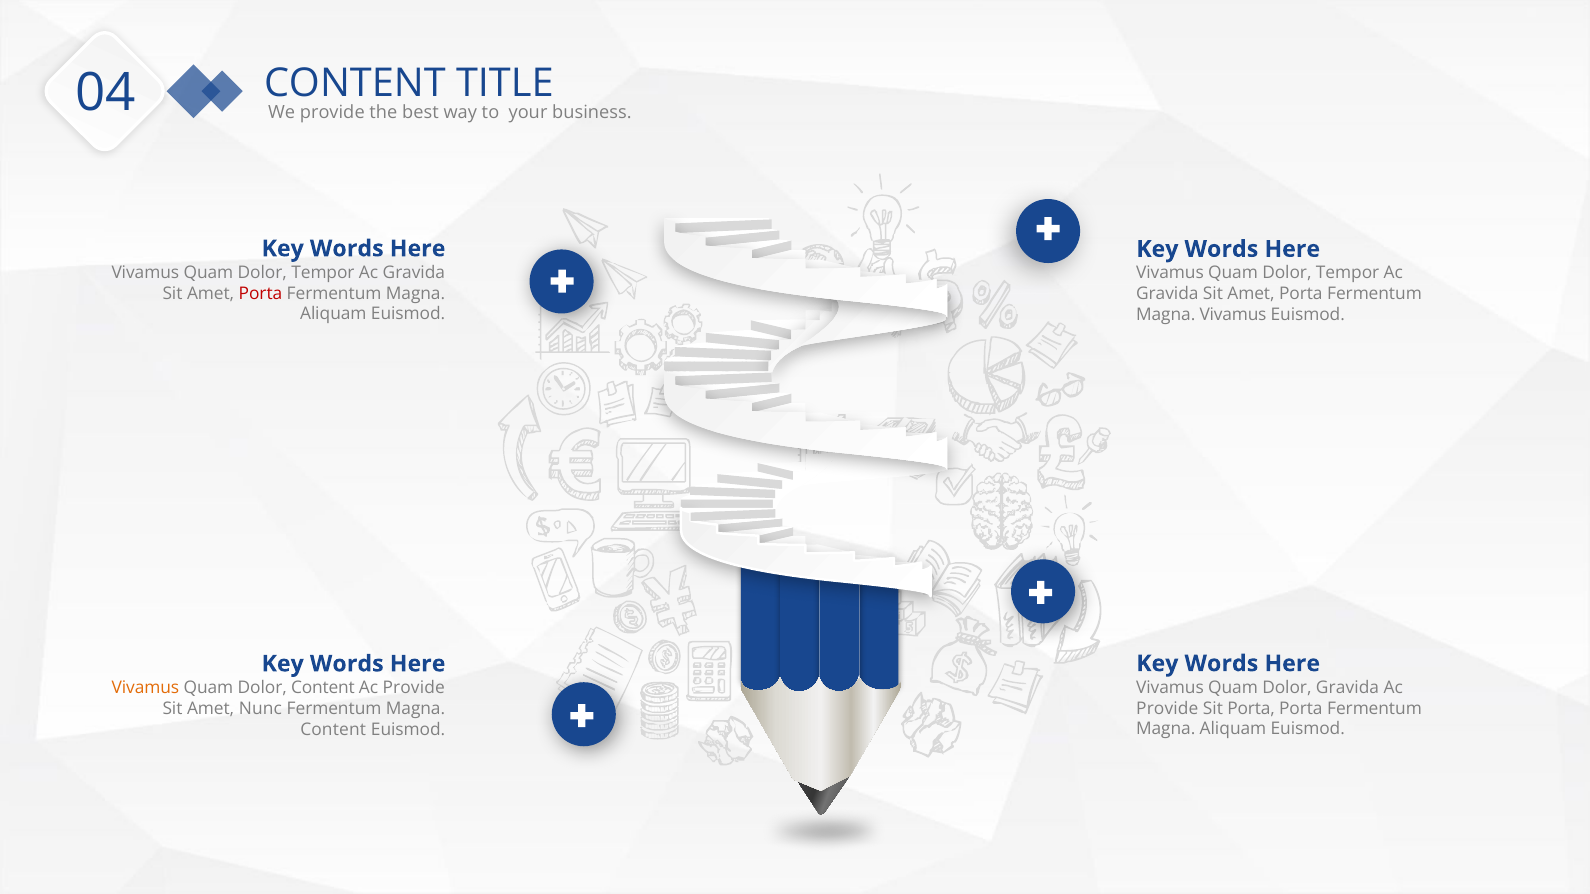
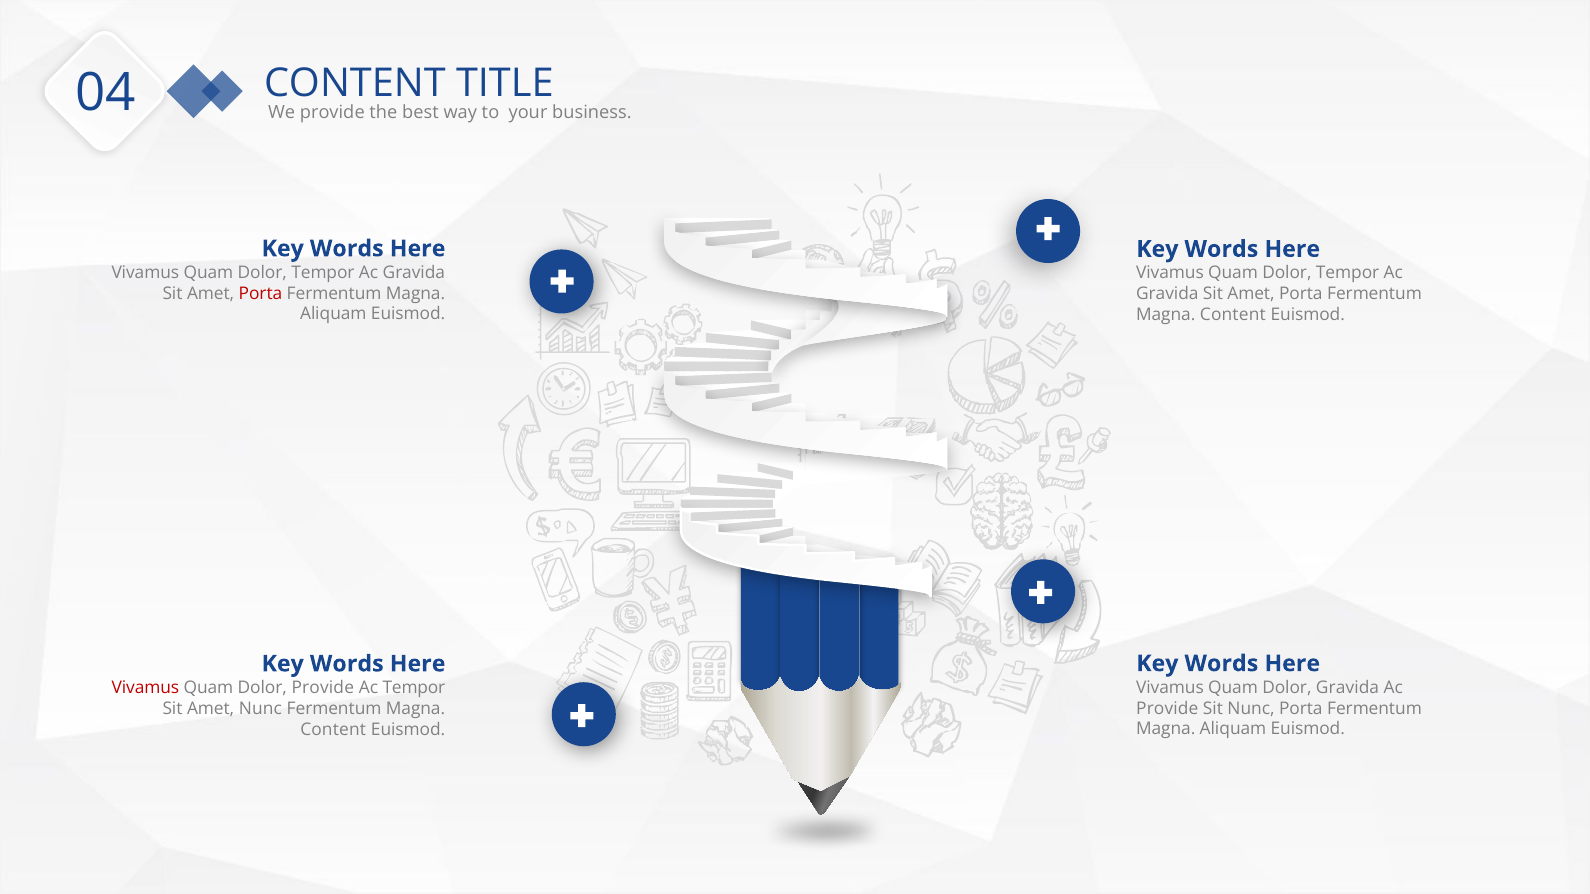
Vivamus: Vivamus -> Content (1233, 315)
Vivamus colour: orange -> red (145, 688)
Dolor Content: Content -> Provide (323, 688)
Provide: Provide -> Tempor (414, 688)
Sit Porta: Porta -> Nunc (1251, 709)
